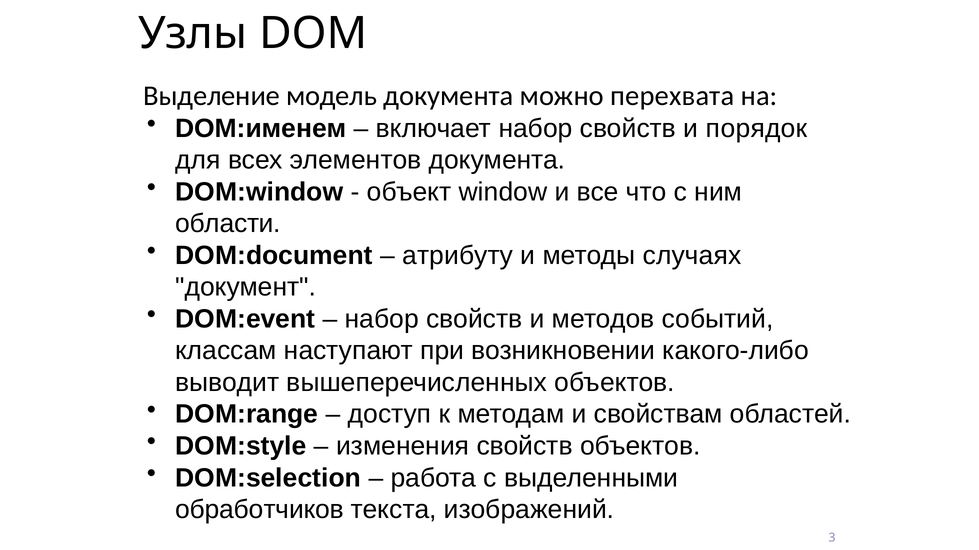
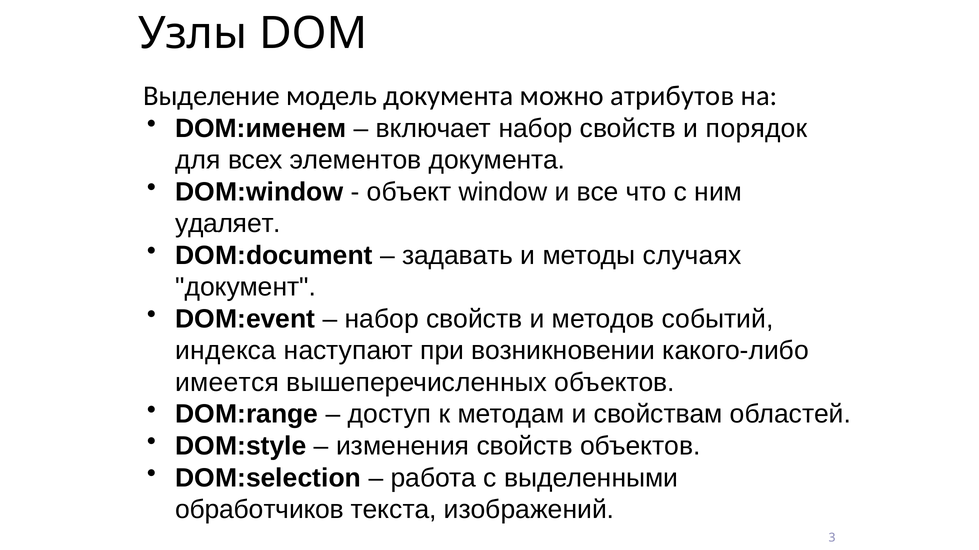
перехвата: перехвата -> атрибутов (672, 96)
области: области -> удаляет (228, 224)
атрибуту: атрибуту -> задавать (458, 256)
классам: классам -> индекса (226, 351)
выводит: выводит -> имеется (227, 383)
